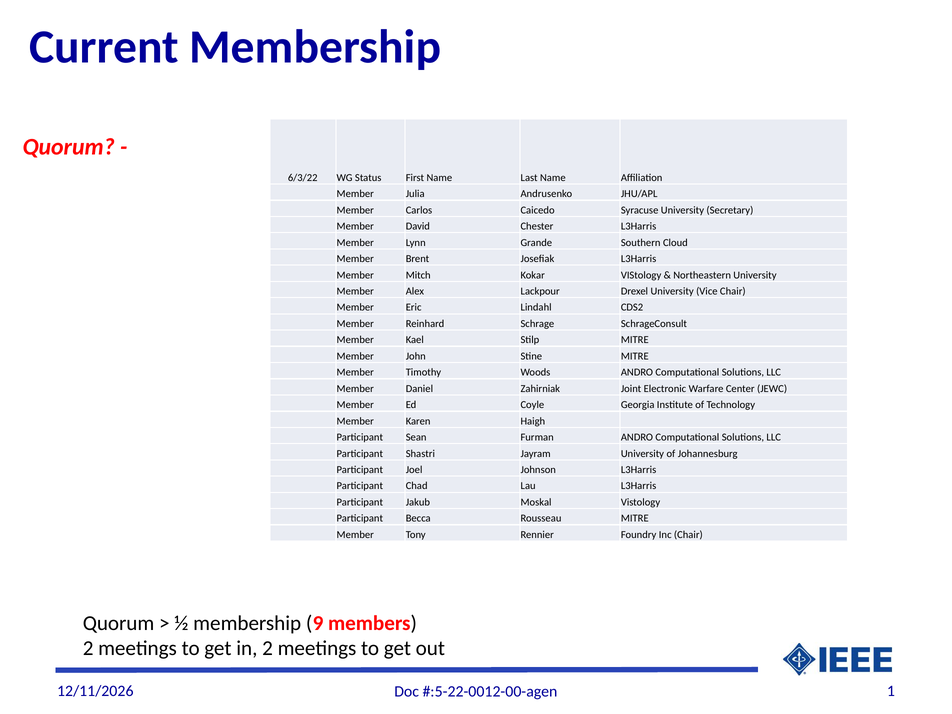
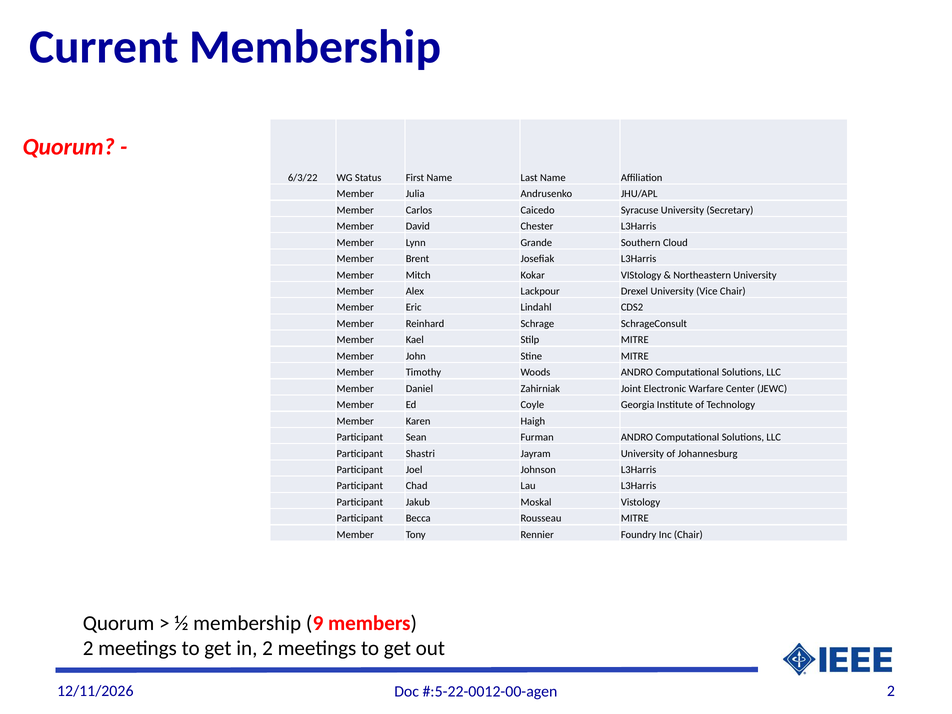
1: 1 -> 2 (891, 691)
